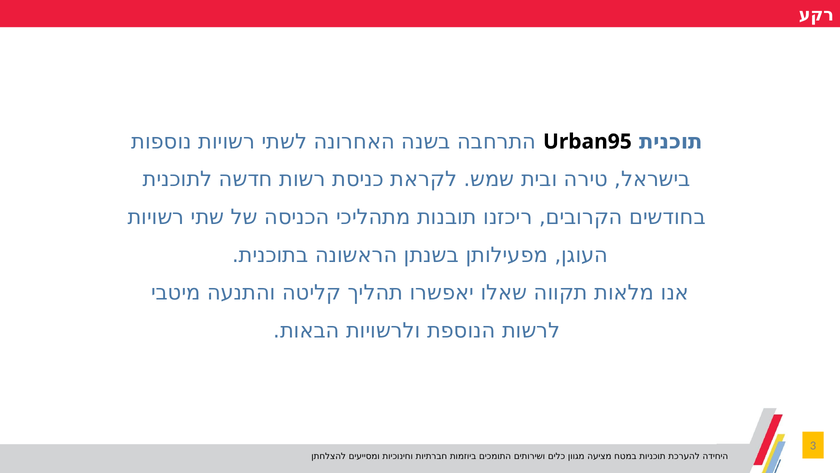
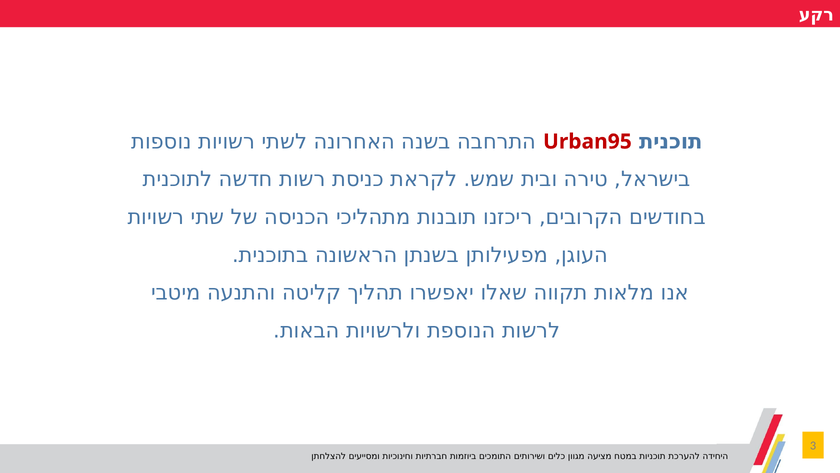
Urban95 colour: black -> red (587, 141)
